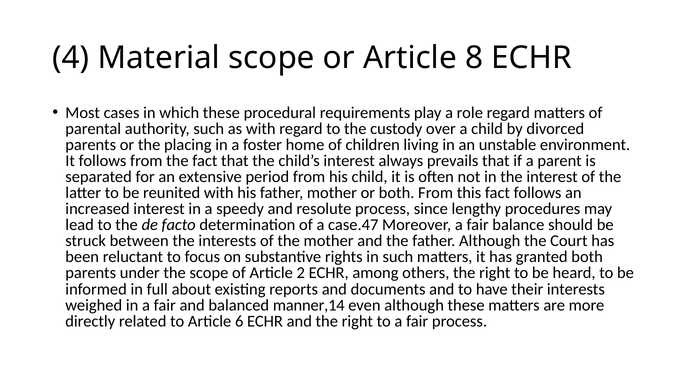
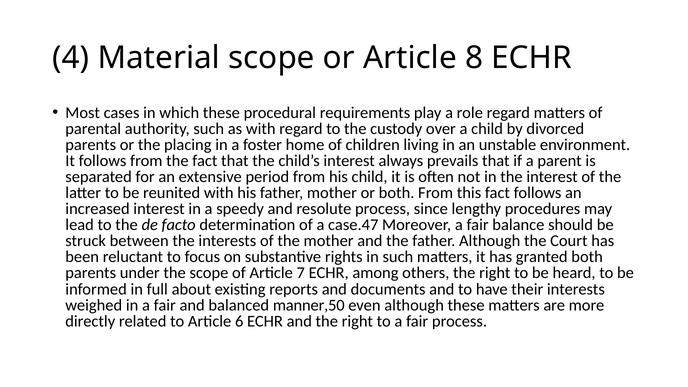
2: 2 -> 7 (301, 273)
manner,14: manner,14 -> manner,50 (309, 305)
